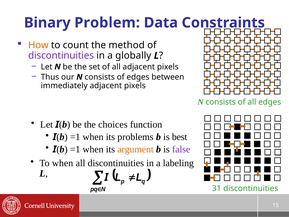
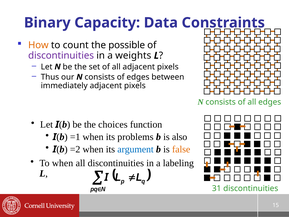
Problem: Problem -> Capacity (107, 23)
method: method -> possible (127, 45)
globally: globally -> weights (133, 56)
best: best -> also (180, 137)
=1: =1 -> =2 (75, 149)
argument colour: orange -> blue (135, 149)
false colour: purple -> orange (181, 149)
